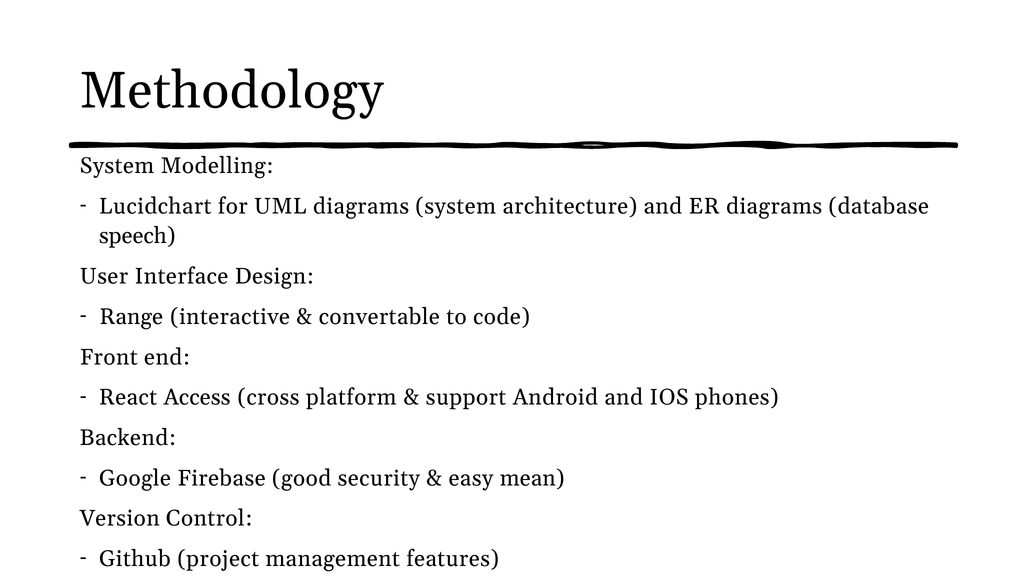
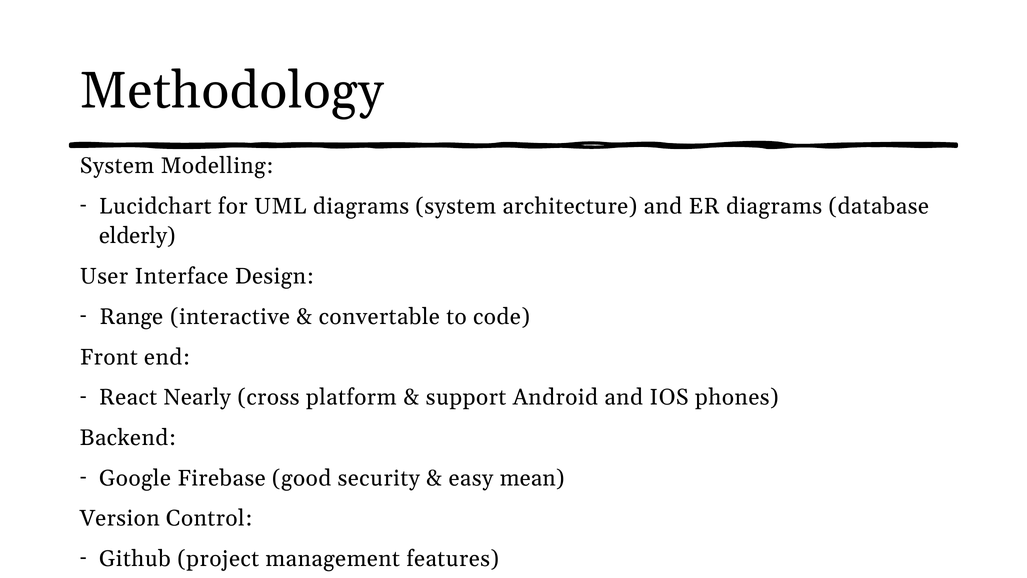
speech: speech -> elderly (137, 236)
Access: Access -> Nearly (197, 397)
